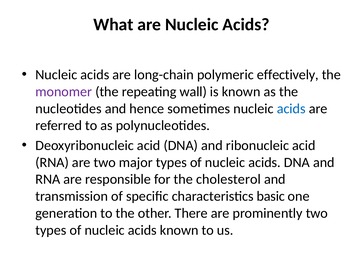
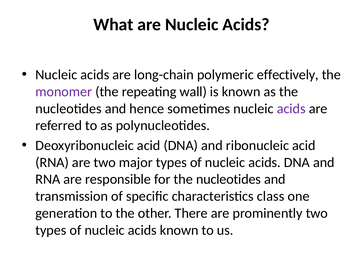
acids colour: blue -> purple (291, 109)
for the cholesterol: cholesterol -> nucleotides (229, 179)
basic: basic -> class (271, 196)
